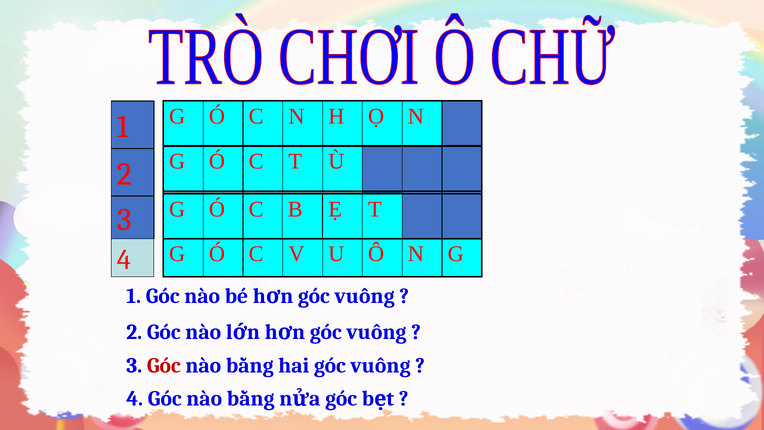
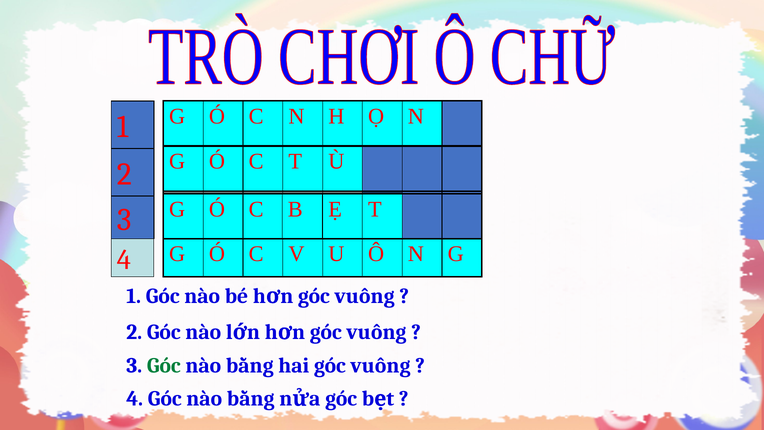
Góc colour: red -> green (164, 365)
